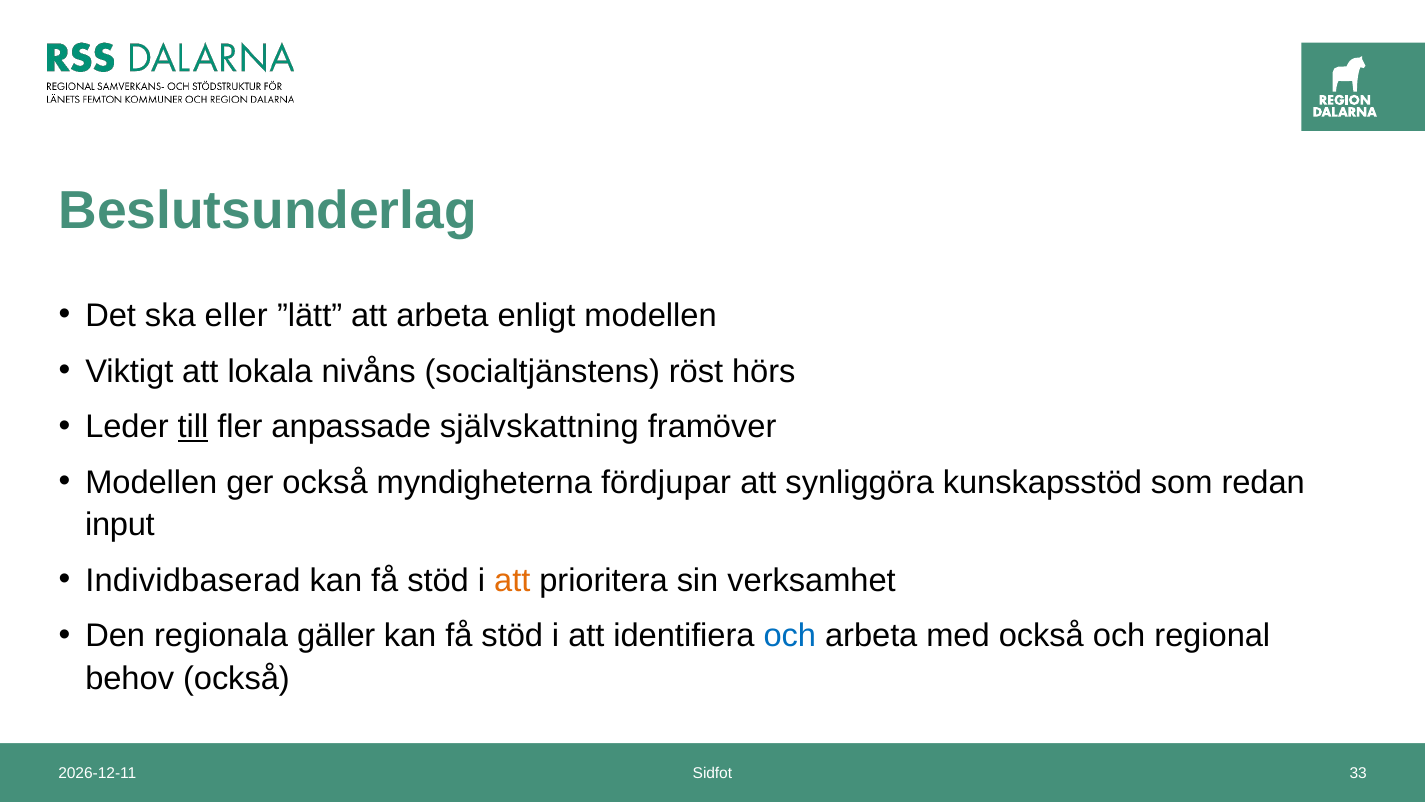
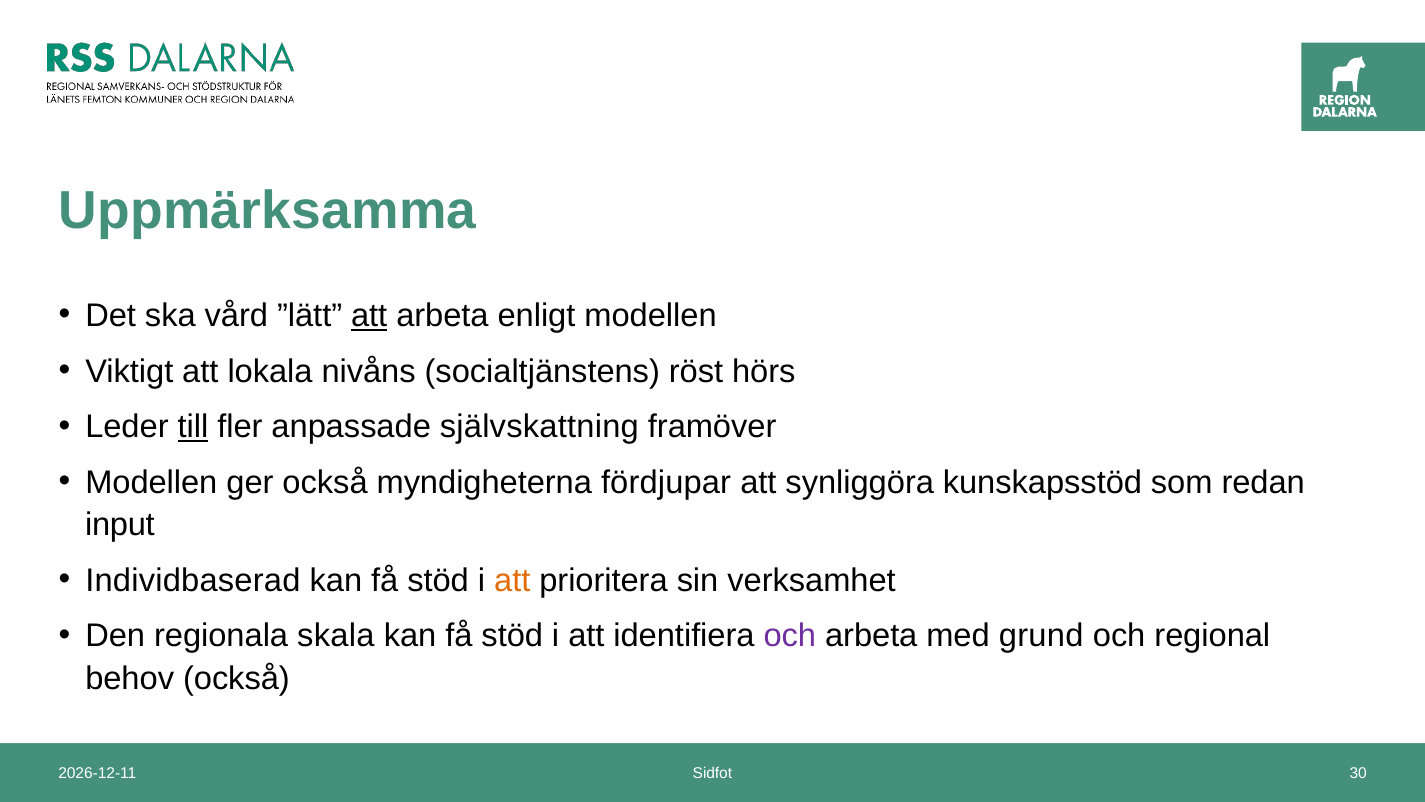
Beslutsunderlag: Beslutsunderlag -> Uppmärksamma (268, 211)
eller: eller -> vård (236, 315)
att underline: none -> present (369, 315)
gäller: gäller -> skala (336, 636)
och colour: blue -> purple (790, 636)
med också: också -> grund (1041, 636)
33: 33 -> 30 (1358, 773)
